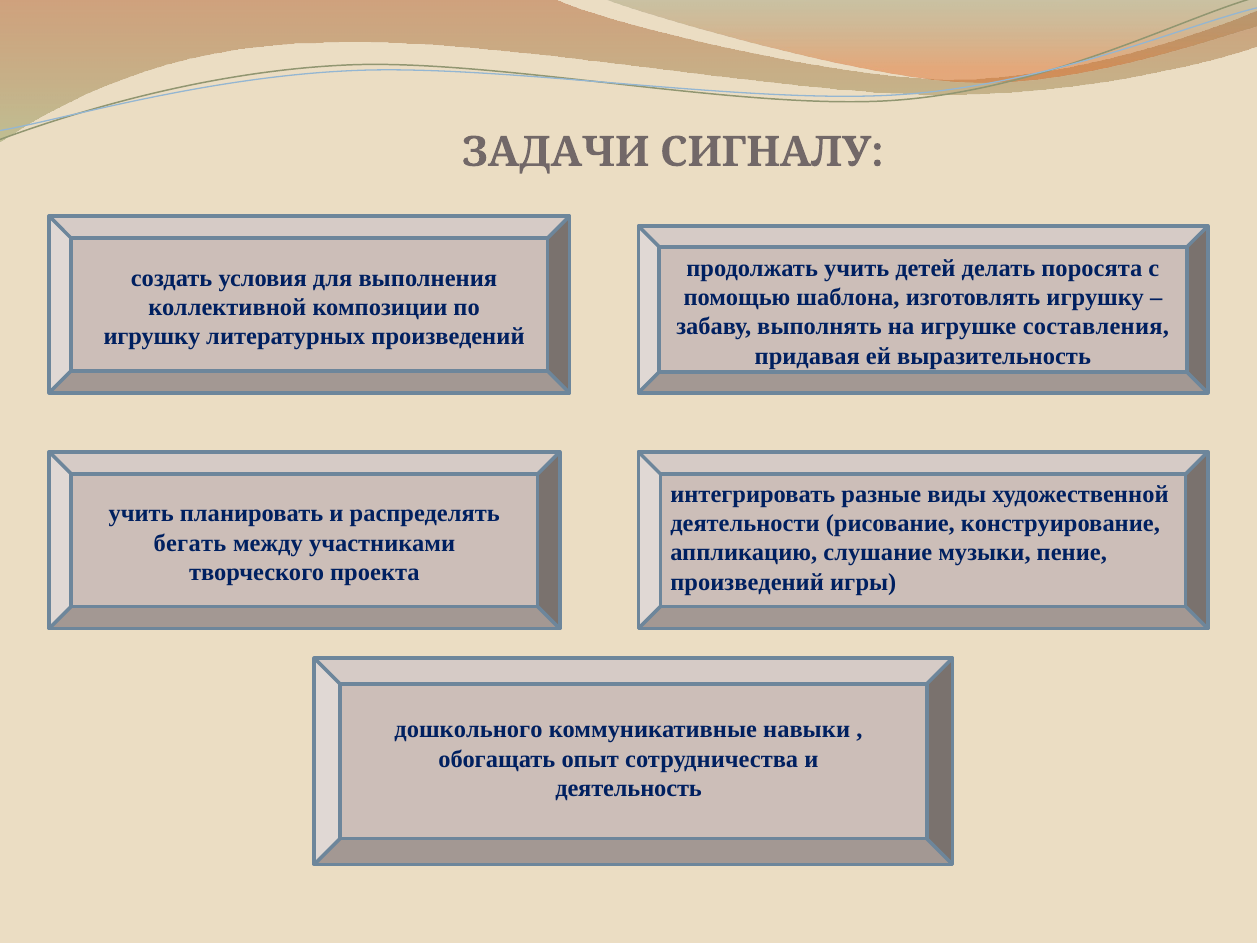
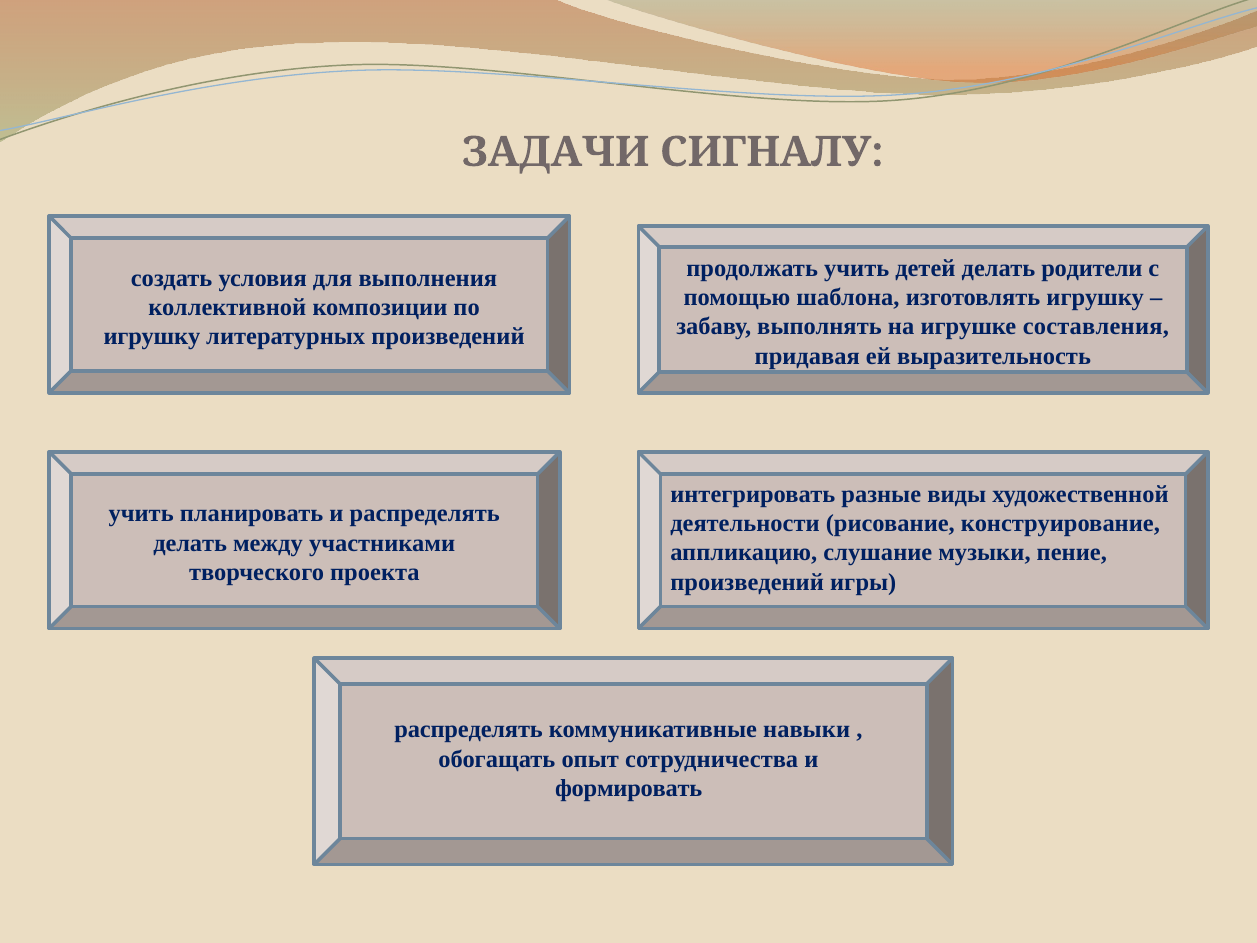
поросята: поросята -> родители (1092, 268)
бегать: бегать -> делать (190, 543)
дошкольного: дошкольного -> распределять (469, 730)
деятельность: деятельность -> формировать (629, 788)
